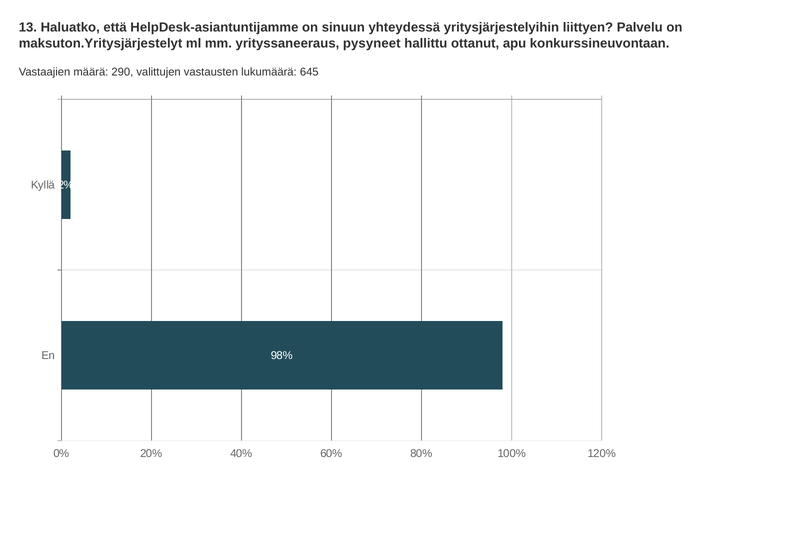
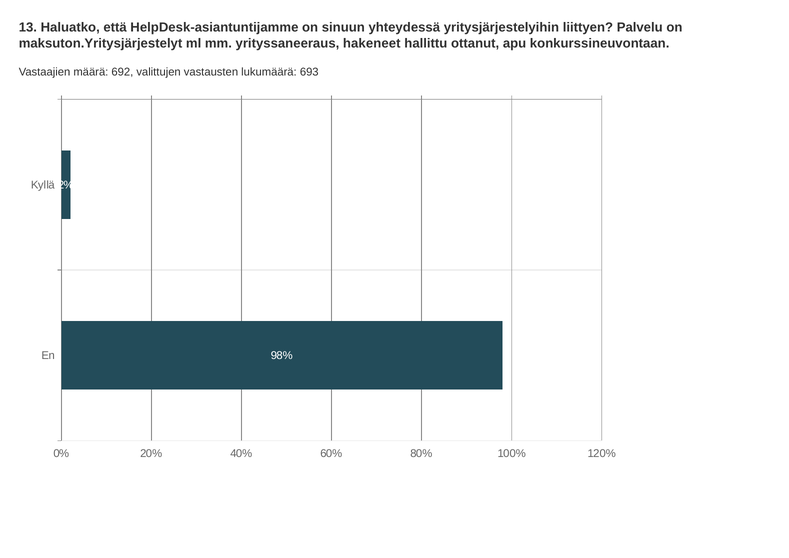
pysyneet: pysyneet -> hakeneet (372, 43)
290: 290 -> 692 (122, 72)
645: 645 -> 693 (309, 72)
